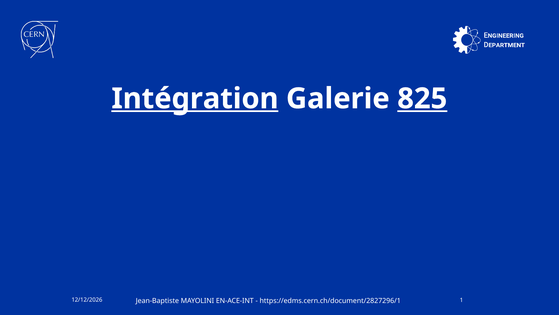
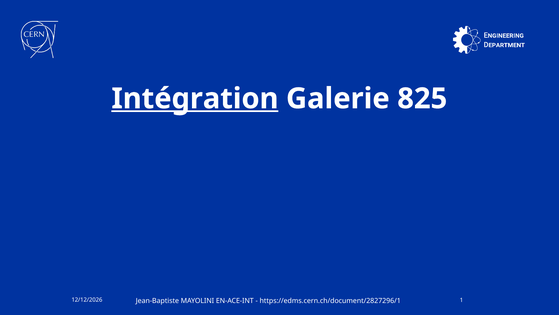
825 underline: present -> none (422, 98)
